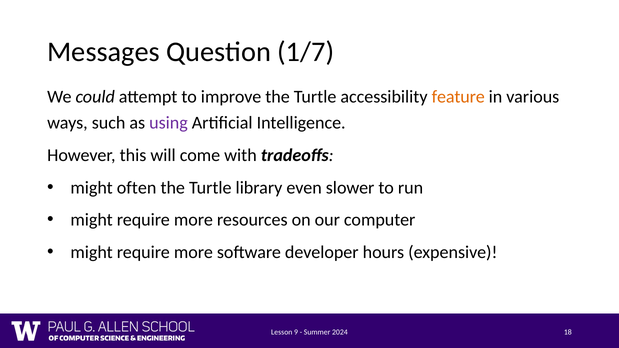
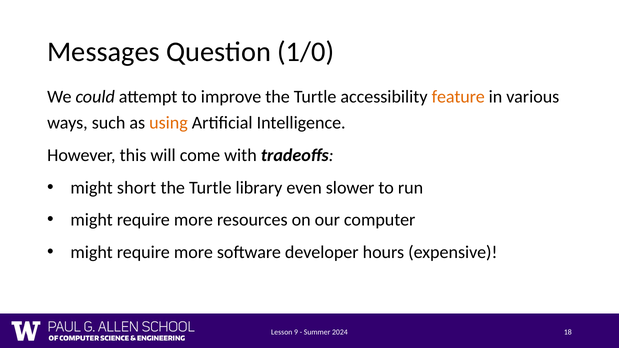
1/7: 1/7 -> 1/0 (306, 52)
using colour: purple -> orange (168, 123)
often: often -> short (137, 188)
